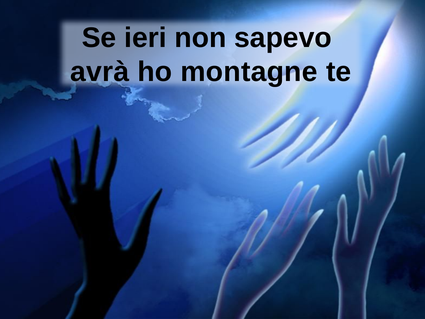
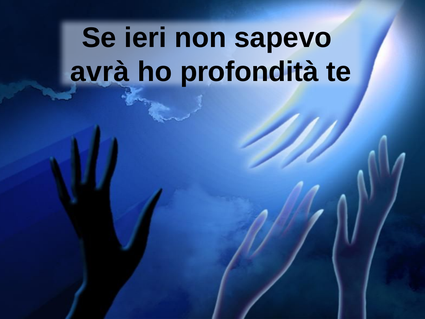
montagne: montagne -> profondità (249, 72)
